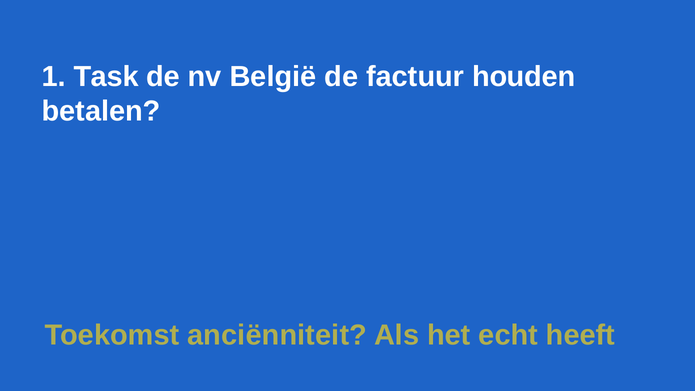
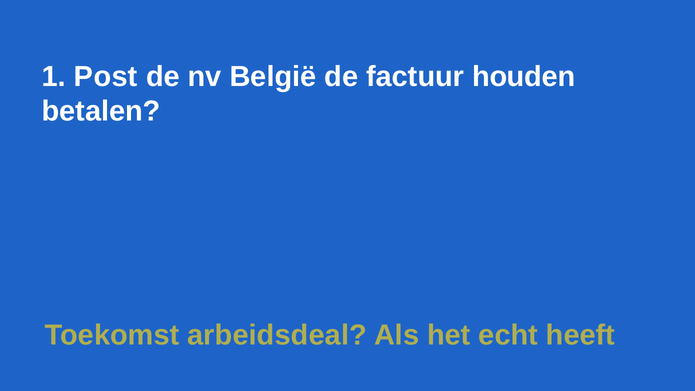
Task: Task -> Post (106, 77)
anciënniteit: anciënniteit -> arbeidsdeal (277, 335)
